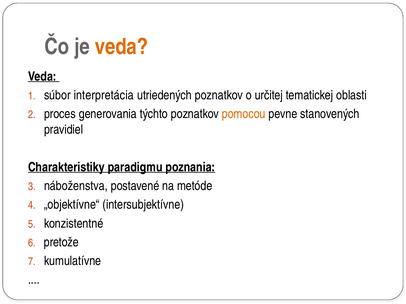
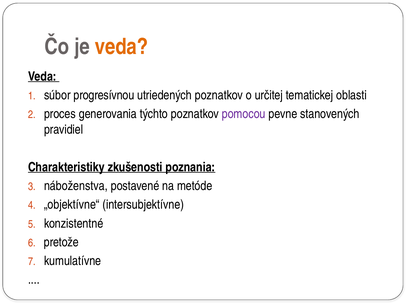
interpretácia: interpretácia -> progresívnou (104, 95)
pomocou colour: orange -> purple (244, 114)
paradigmu: paradigmu -> zkušenosti (135, 167)
